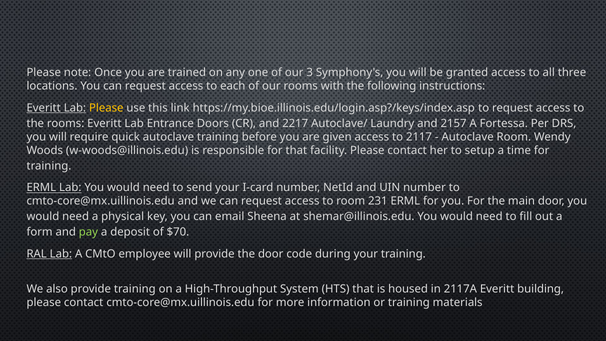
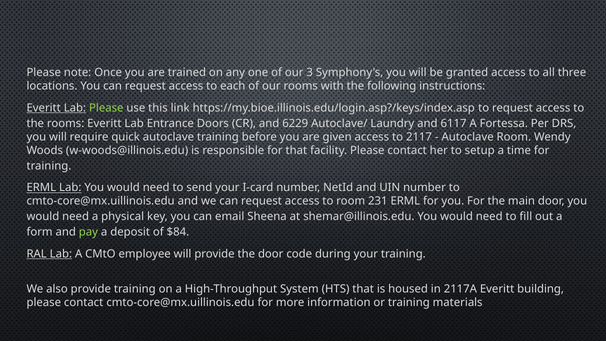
Please colour: yellow -> light green (106, 108)
2217: 2217 -> 6229 (295, 123)
2157: 2157 -> 6117 (454, 123)
$70: $70 -> $84 (178, 232)
